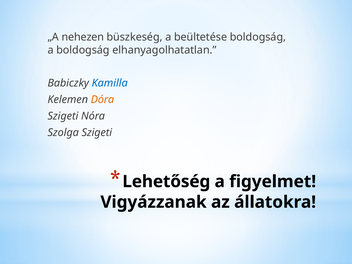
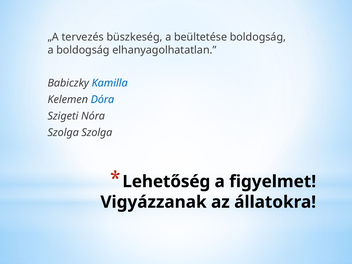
nehezen: nehezen -> tervezés (83, 37)
Dóra colour: orange -> blue (102, 100)
Szolga Szigeti: Szigeti -> Szolga (97, 133)
